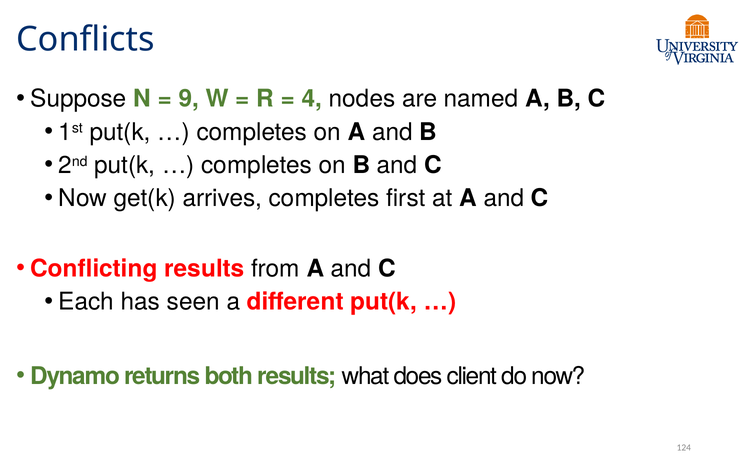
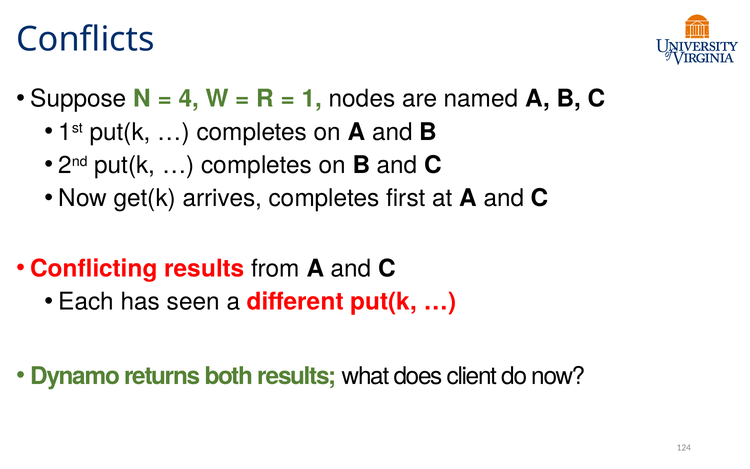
9: 9 -> 4 (189, 99)
4: 4 -> 1 (312, 99)
